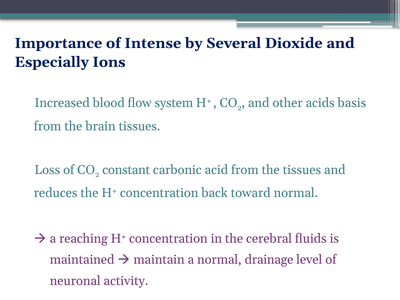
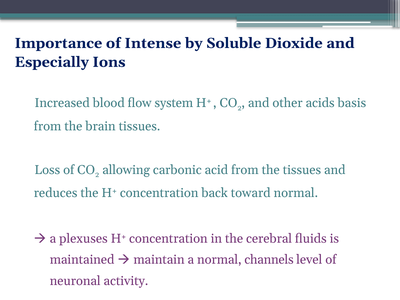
Several: Several -> Soluble (234, 43)
constant: constant -> allowing (126, 170)
reaching: reaching -> plexuses (83, 239)
drainage: drainage -> channels (269, 260)
